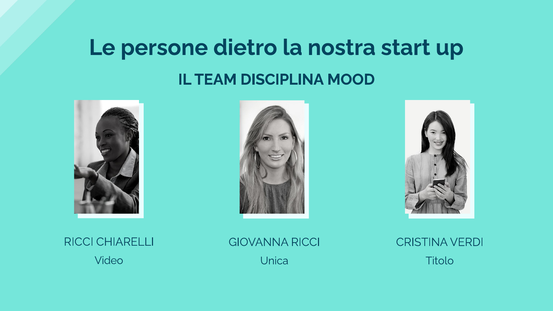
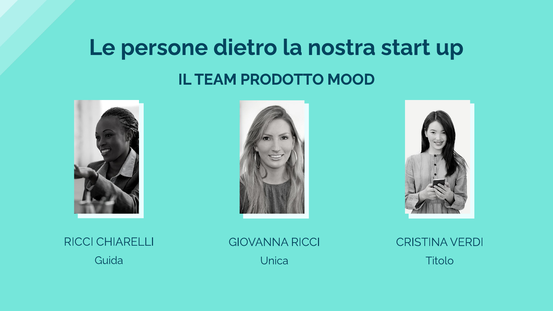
DISCIPLINA: DISCIPLINA -> PRODOTTO (282, 80)
Video: Video -> Guida (109, 261)
